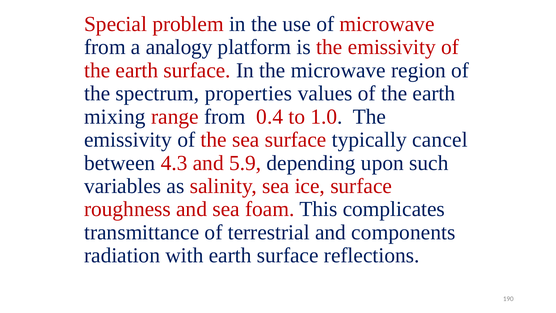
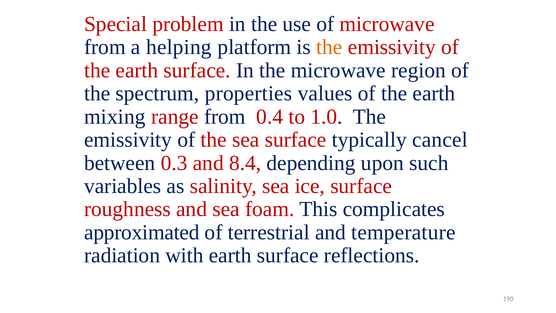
analogy: analogy -> helping (179, 47)
the colour: red -> orange (329, 47)
4.3: 4.3 -> 0.3 (174, 163)
5.9: 5.9 -> 8.4 (245, 163)
transmittance: transmittance -> approximated (142, 232)
components: components -> temperature (403, 232)
